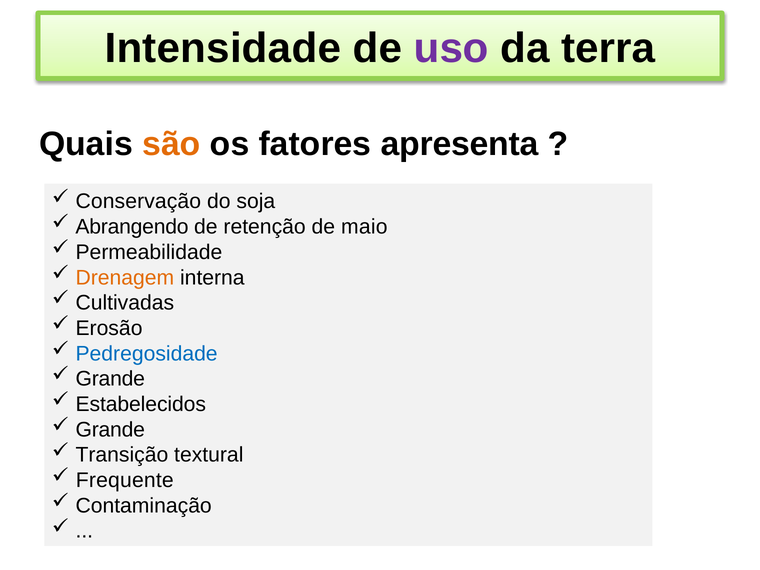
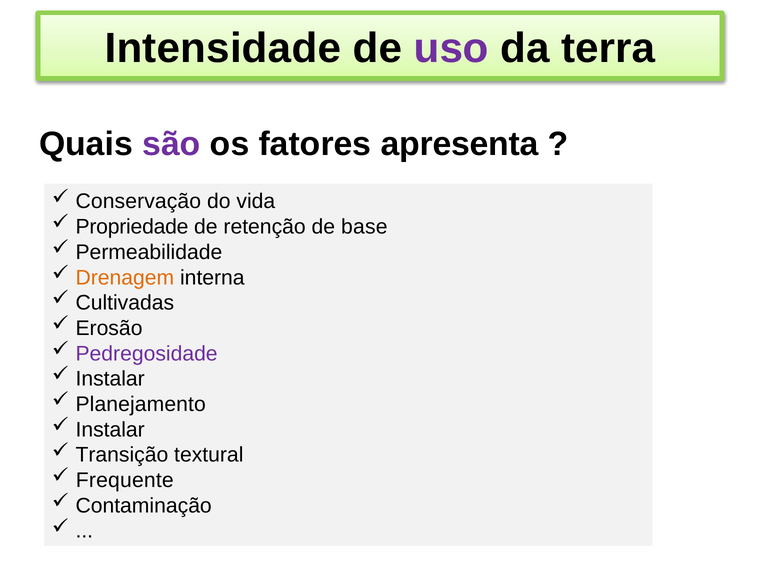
são colour: orange -> purple (171, 144)
soja: soja -> vida (256, 202)
Abrangendo: Abrangendo -> Propriedade (132, 227)
maio: maio -> base (364, 227)
Pedregosidade colour: blue -> purple (147, 354)
Grande: Grande -> Instalar (110, 379)
Estabelecidos: Estabelecidos -> Planejamento (141, 404)
Grande: Grande -> Instalar (110, 430)
